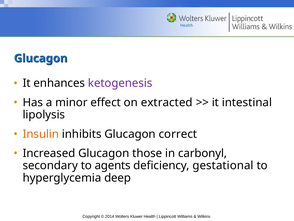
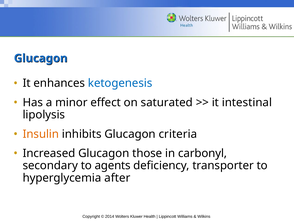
ketogenesis colour: purple -> blue (120, 83)
extracted: extracted -> saturated (167, 102)
correct: correct -> criteria (178, 134)
gestational: gestational -> transporter (223, 165)
deep: deep -> after (117, 178)
